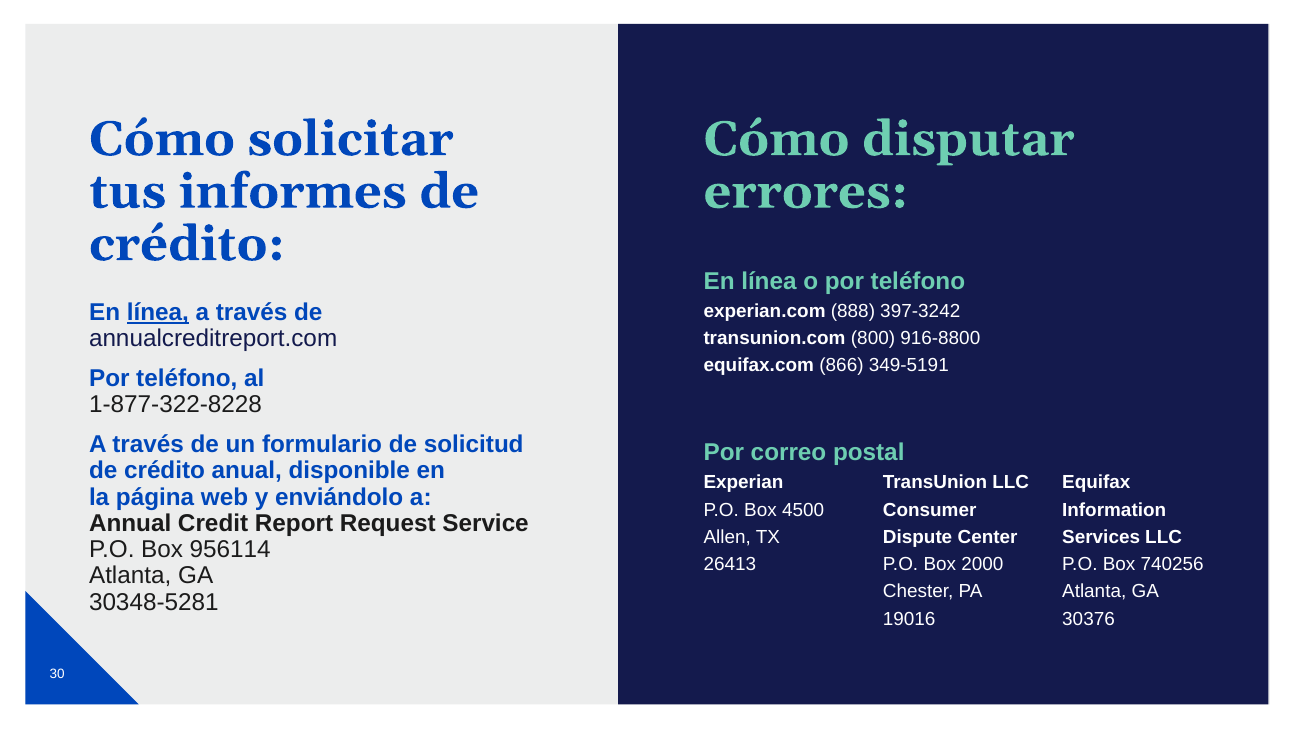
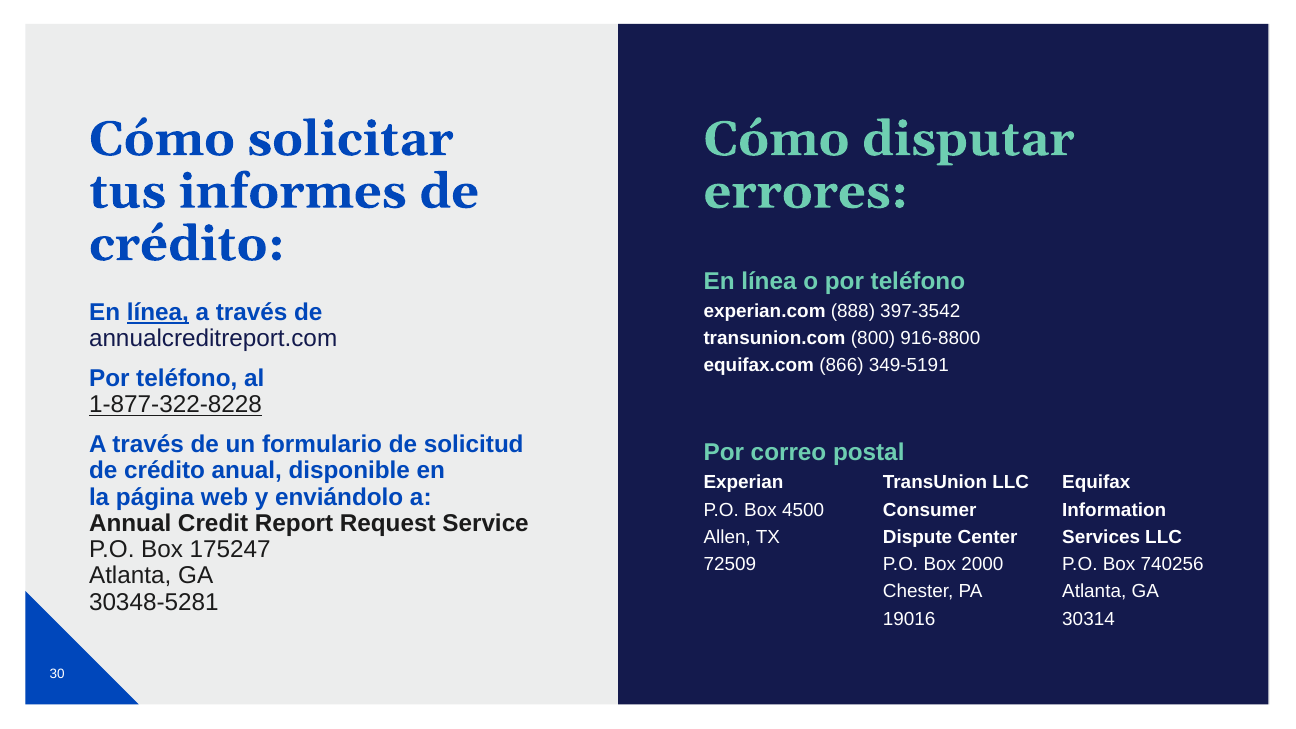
397-3242: 397-3242 -> 397-3542 (920, 311)
1-877-322-8228 underline: none -> present (176, 405)
956114: 956114 -> 175247 (230, 550)
26413: 26413 -> 72509 (730, 564)
30376: 30376 -> 30314 (1089, 619)
